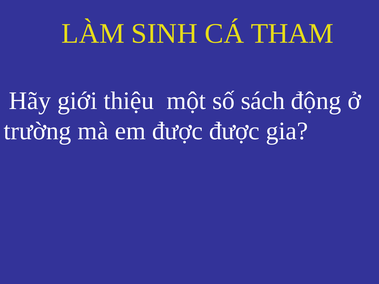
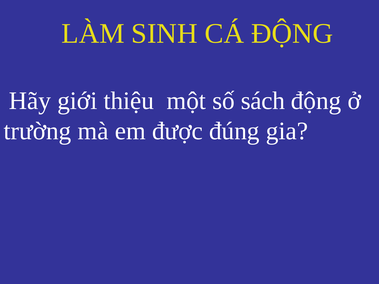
CÁ THAM: THAM -> ĐỘNG (292, 34)
được được: được -> đúng (234, 131)
